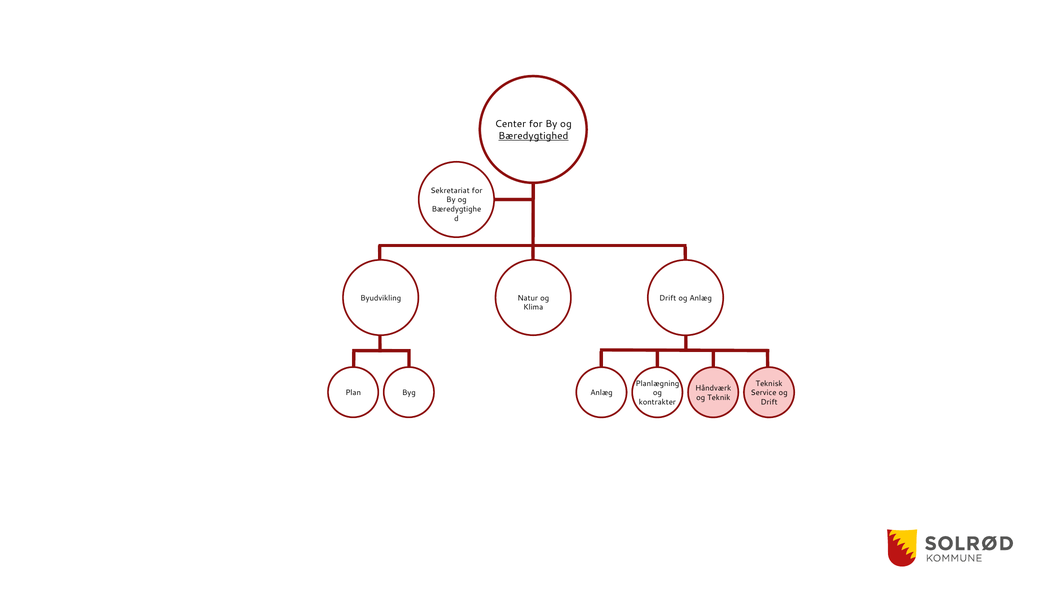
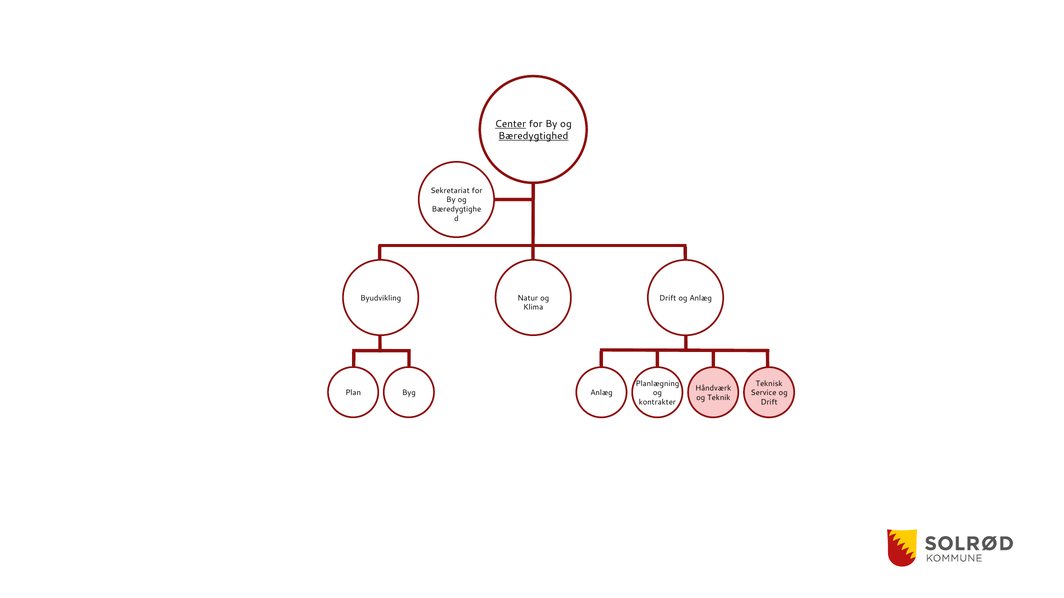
Center underline: none -> present (510, 124)
